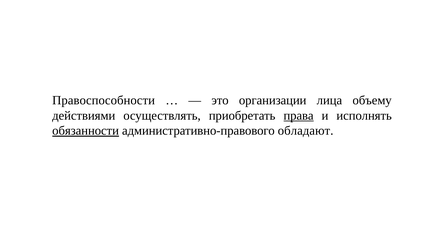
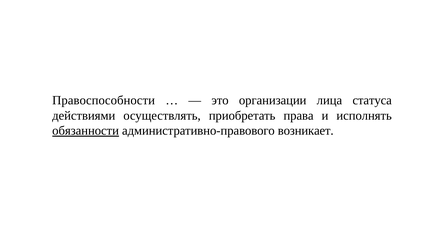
объему: объему -> статуса (372, 100)
права underline: present -> none (299, 115)
обладают: обладают -> возникает (306, 130)
